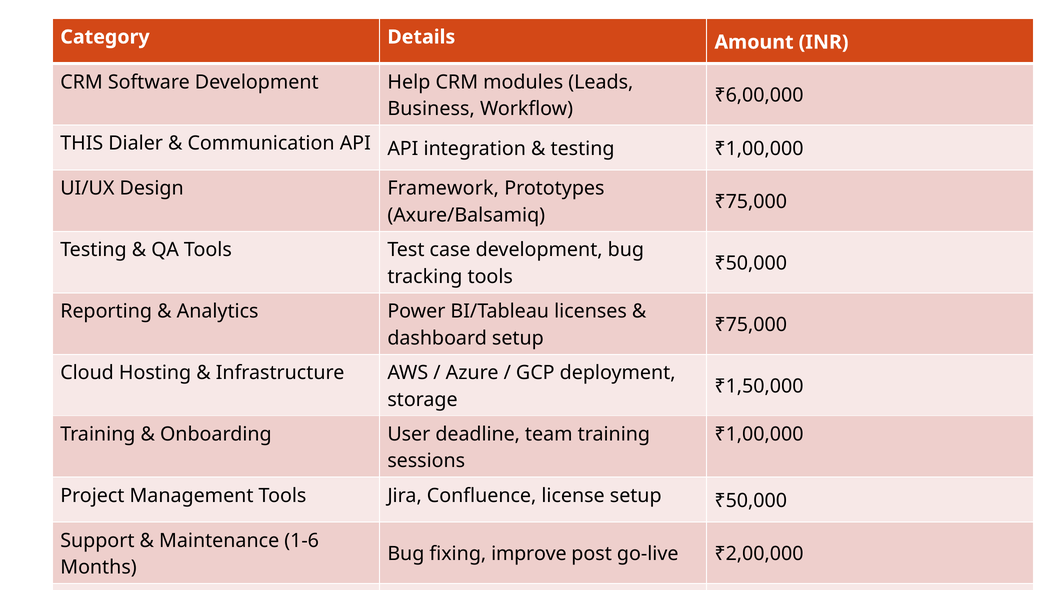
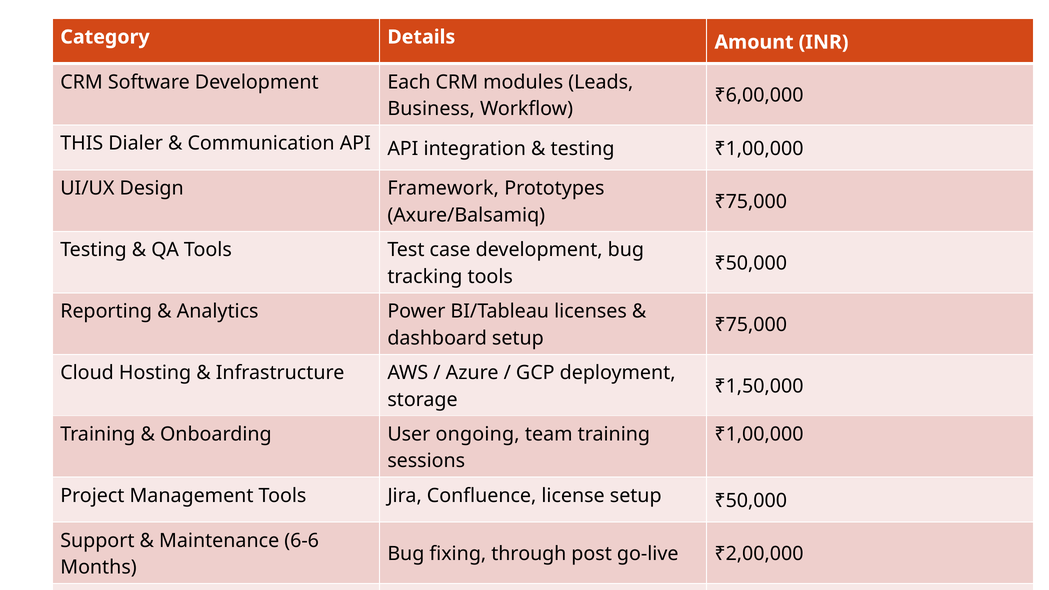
Help: Help -> Each (409, 82)
deadline: deadline -> ongoing (478, 434)
1-6: 1-6 -> 6-6 (302, 541)
improve: improve -> through (529, 554)
